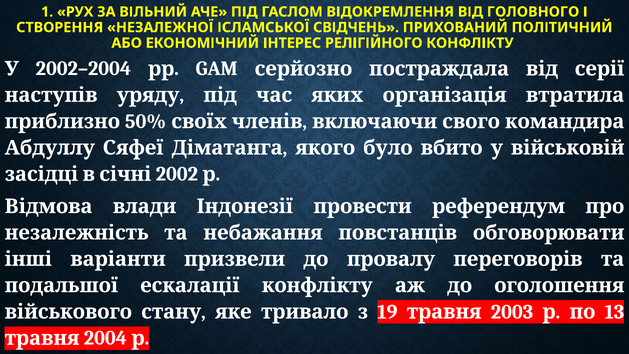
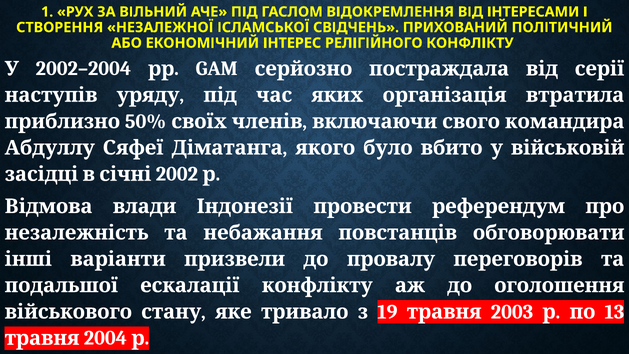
ГОЛОВНОГО: ГОЛОВНОГО -> ІНТЕРЕСАМИ (533, 12)
